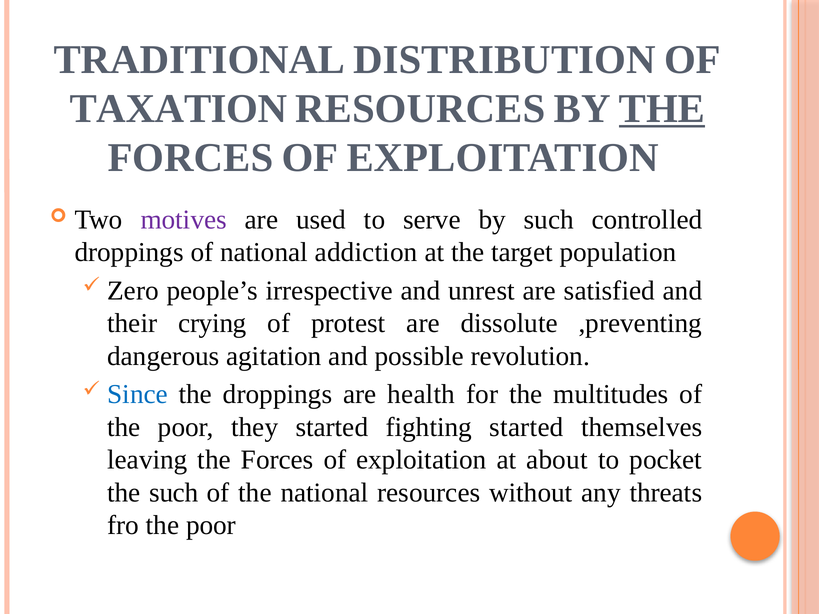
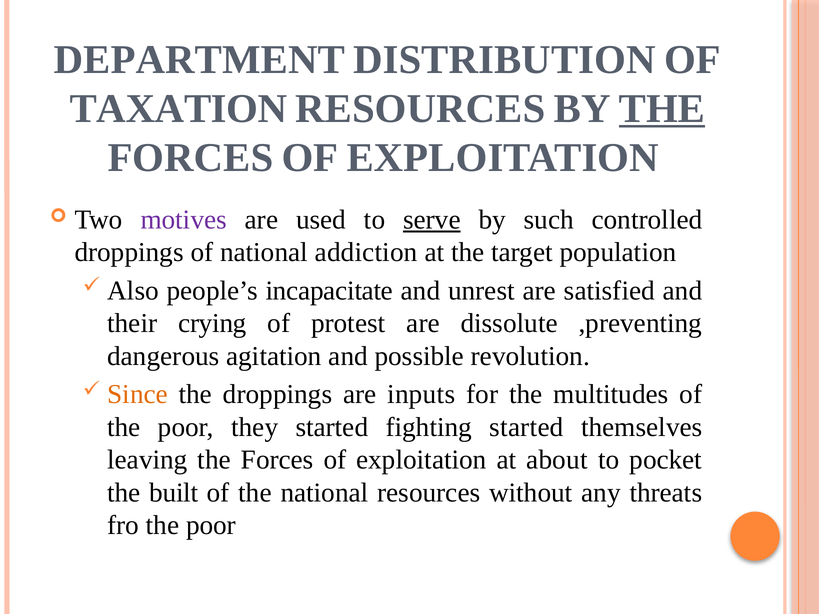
TRADITIONAL: TRADITIONAL -> DEPARTMENT (199, 60)
serve underline: none -> present (432, 220)
Zero: Zero -> Also (133, 291)
irrespective: irrespective -> incapacitate (329, 291)
Since colour: blue -> orange (138, 395)
health: health -> inputs (421, 395)
the such: such -> built (174, 493)
